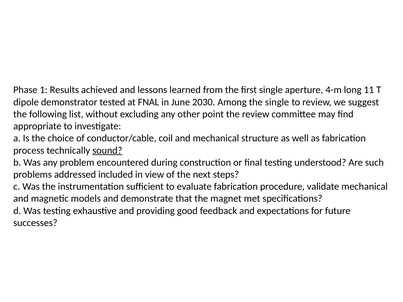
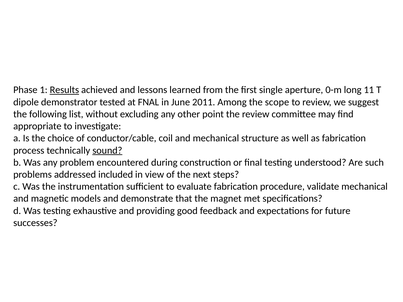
Results underline: none -> present (64, 90)
4-m: 4-m -> 0-m (334, 90)
2030: 2030 -> 2011 (204, 102)
the single: single -> scope (277, 102)
